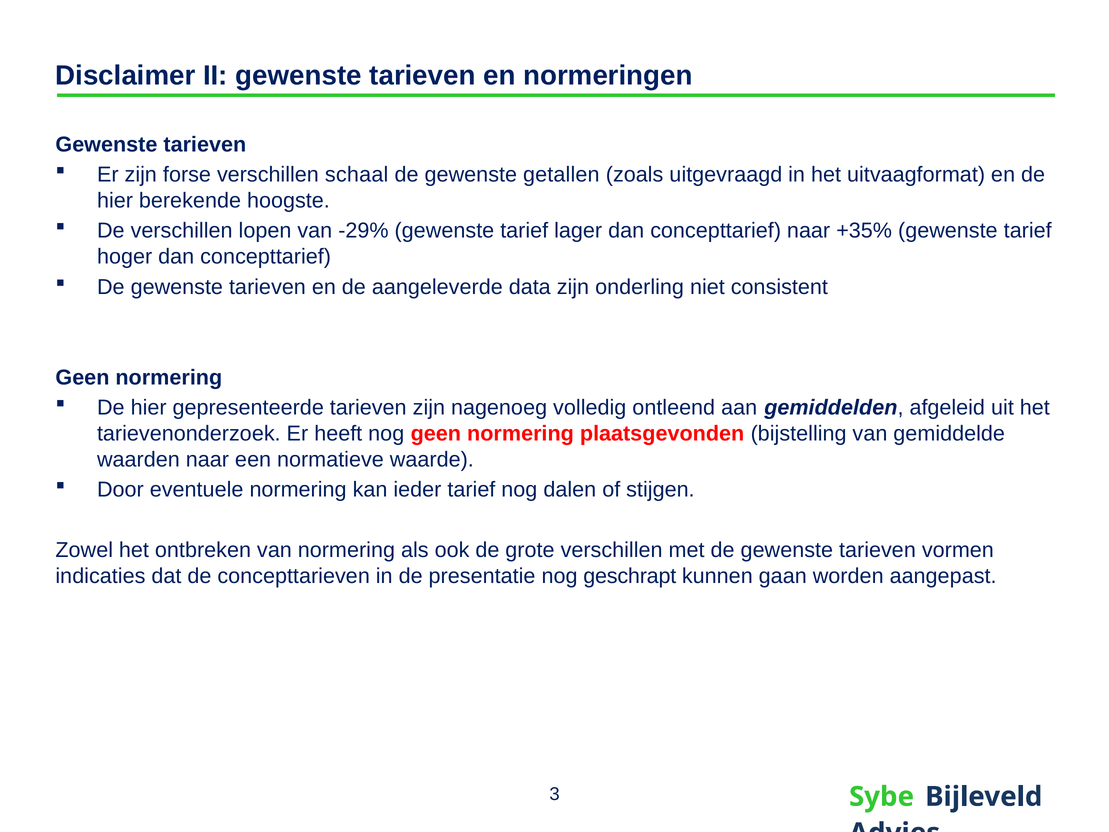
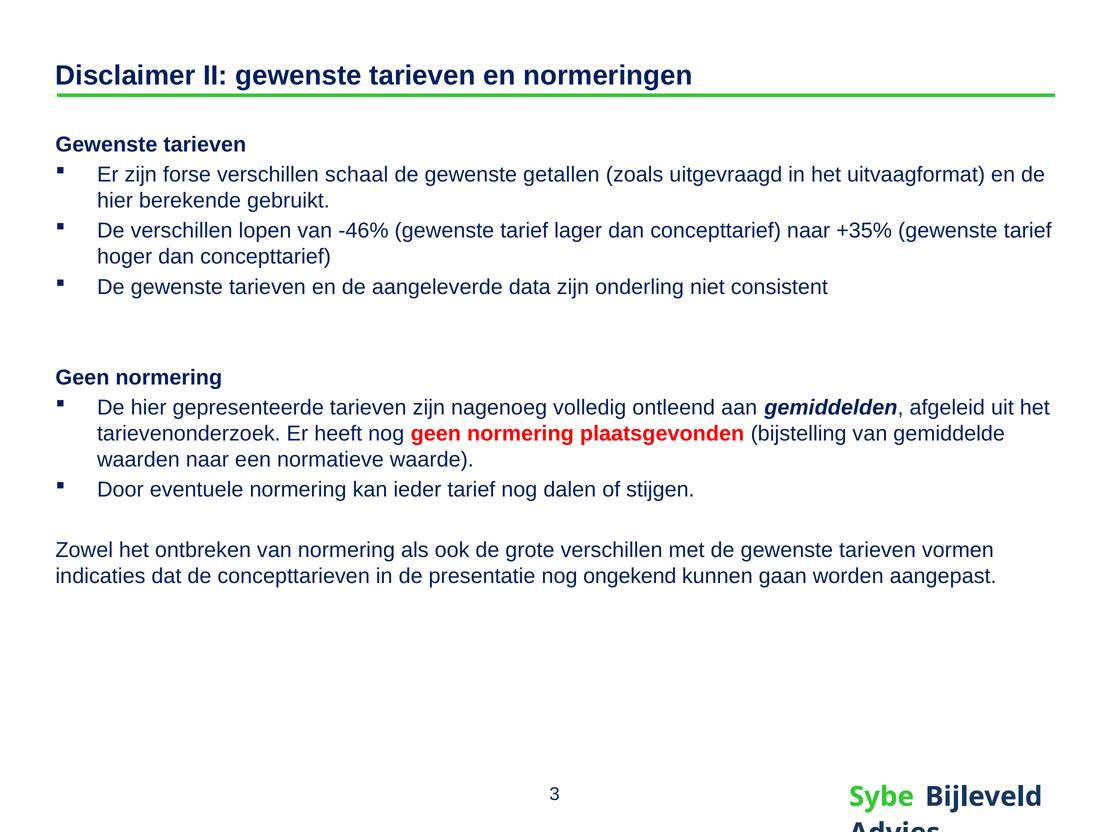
hoogste: hoogste -> gebruikt (288, 201)
-29%: -29% -> -46% (363, 231)
geschrapt: geschrapt -> ongekend (630, 576)
